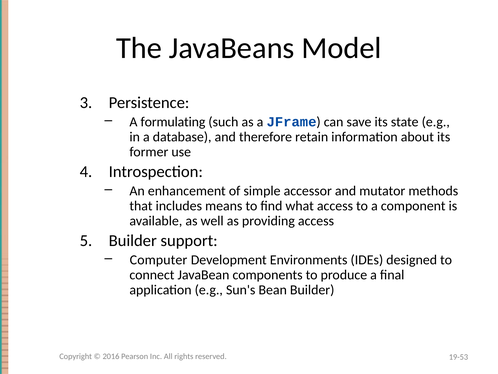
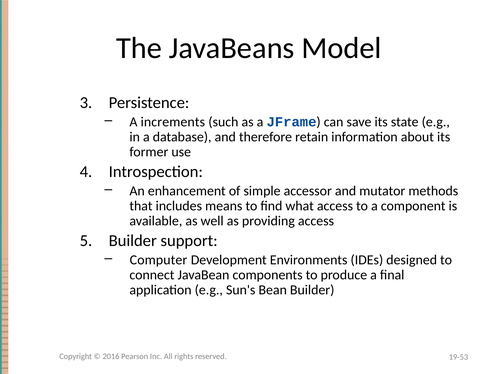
formulating: formulating -> increments (173, 122)
